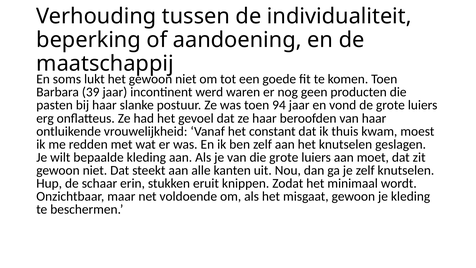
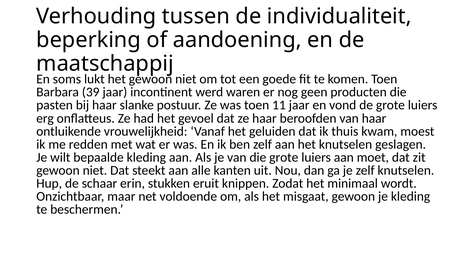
94: 94 -> 11 (279, 105)
constant: constant -> geluiden (272, 131)
